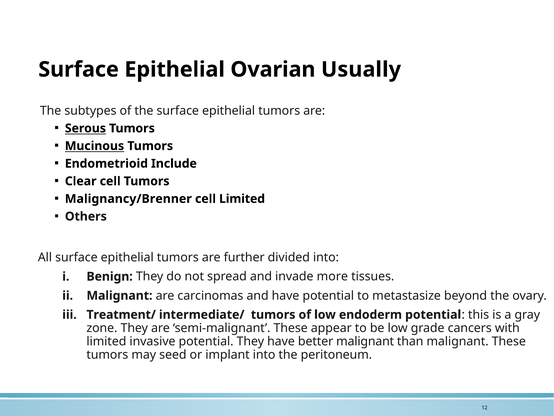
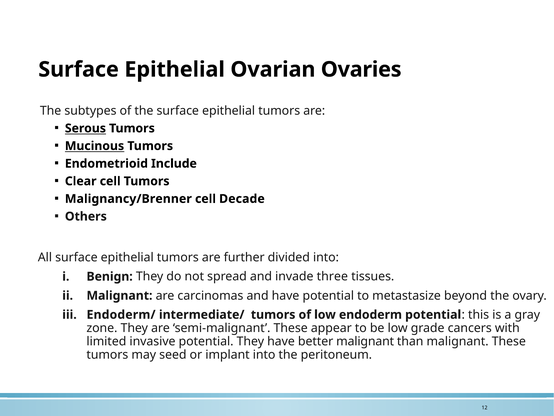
Usually: Usually -> Ovaries (361, 69)
cell Limited: Limited -> Decade (242, 199)
more: more -> three (332, 276)
Treatment/: Treatment/ -> Endoderm/ (121, 314)
